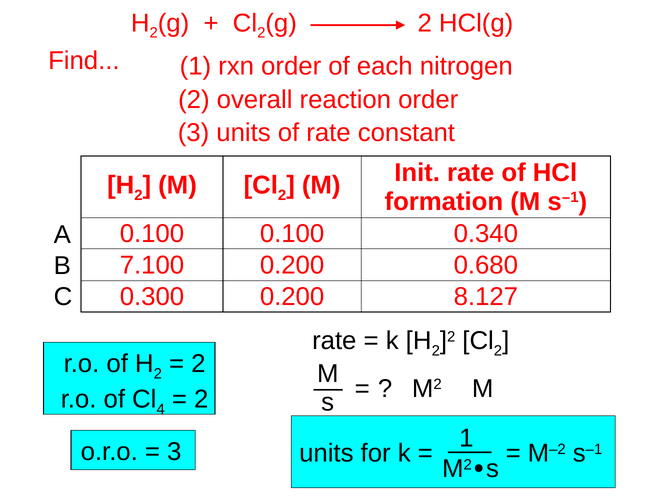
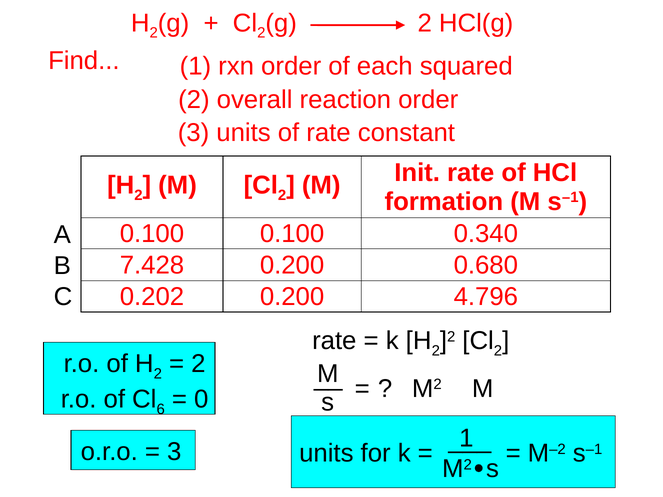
nitrogen: nitrogen -> squared (466, 66)
7.100: 7.100 -> 7.428 (152, 265)
0.300: 0.300 -> 0.202 (152, 297)
8.127: 8.127 -> 4.796 (486, 297)
4: 4 -> 6 (161, 409)
2: 2 -> 0 (201, 399)
